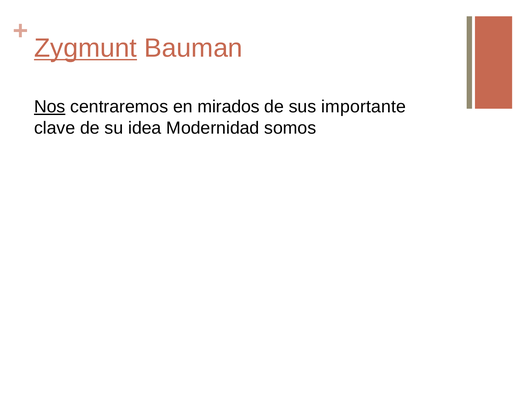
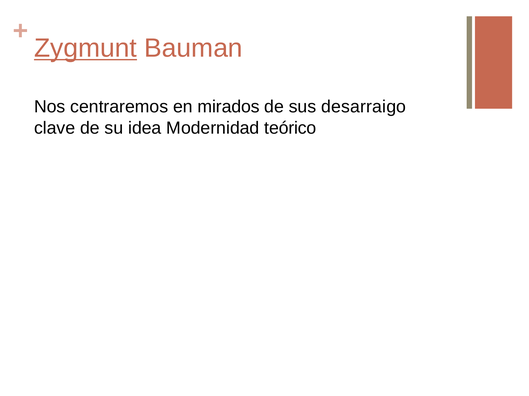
Nos underline: present -> none (50, 107)
importante: importante -> desarraigo (364, 107)
somos: somos -> teórico (290, 128)
